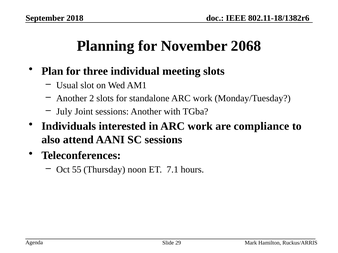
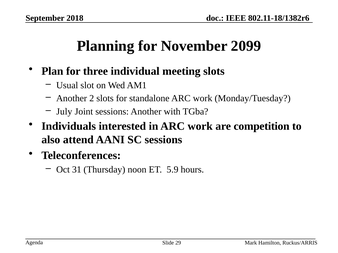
2068: 2068 -> 2099 (246, 46)
compliance: compliance -> competition (262, 126)
55: 55 -> 31 (77, 170)
7.1: 7.1 -> 5.9 (173, 170)
